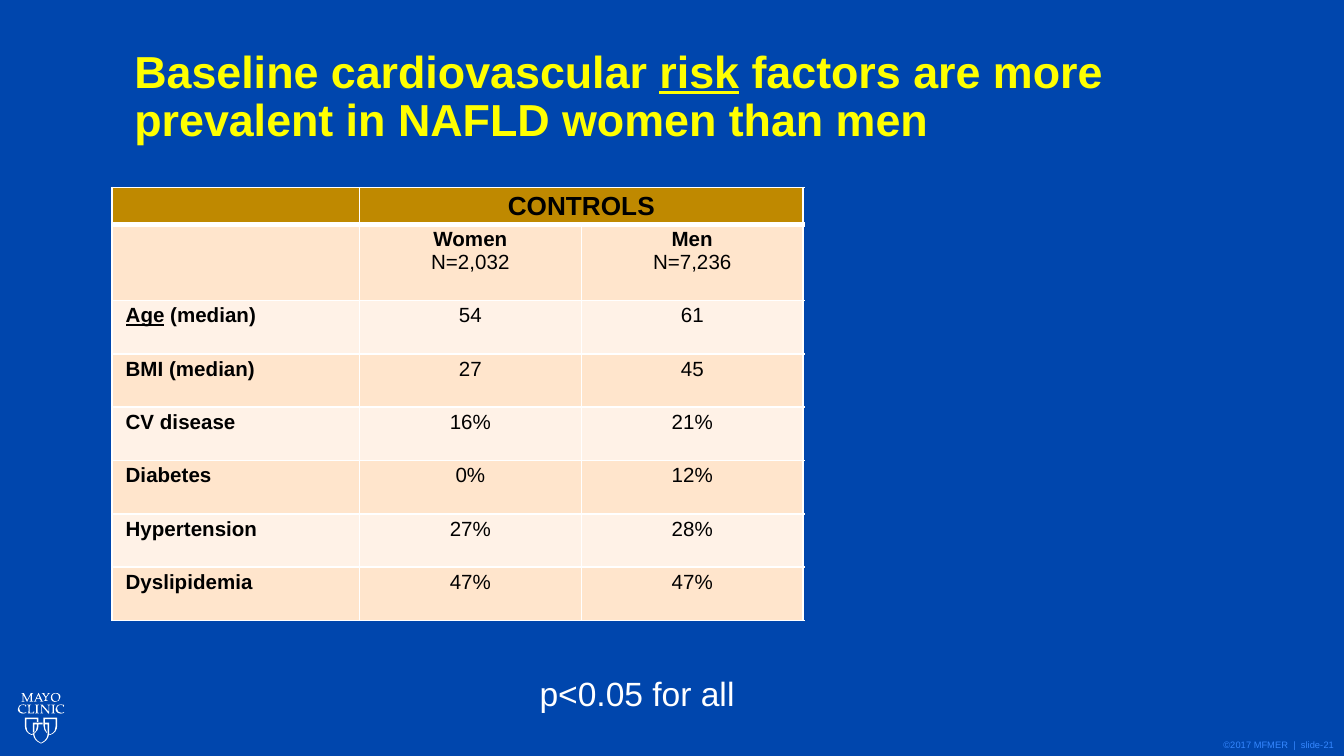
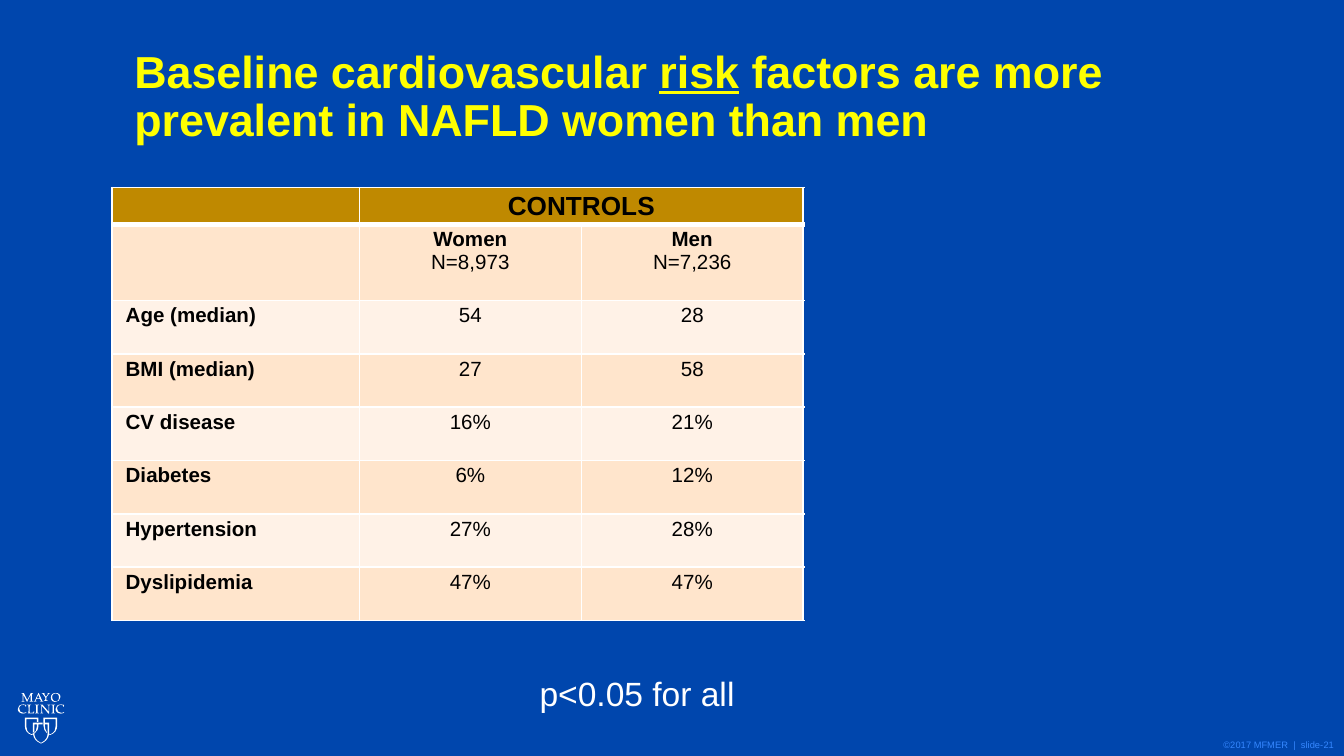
N=2,032: N=2,032 -> N=8,973 (470, 263)
Age underline: present -> none (145, 316)
61: 61 -> 28 (692, 316)
45: 45 -> 58 (692, 369)
0%: 0% -> 6% (470, 476)
